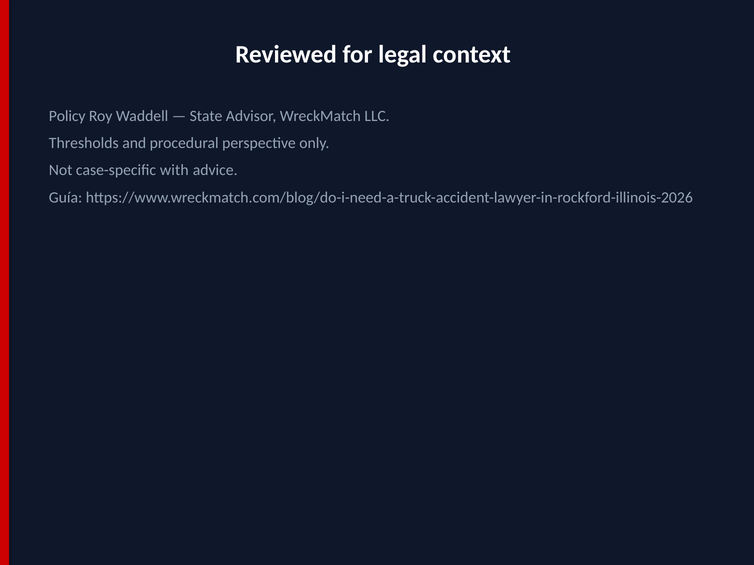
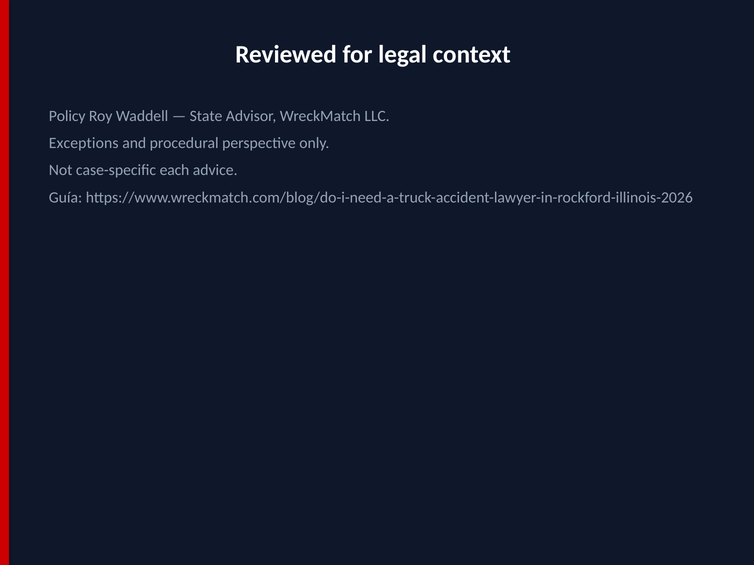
Thresholds: Thresholds -> Exceptions (84, 143)
with: with -> each (175, 170)
